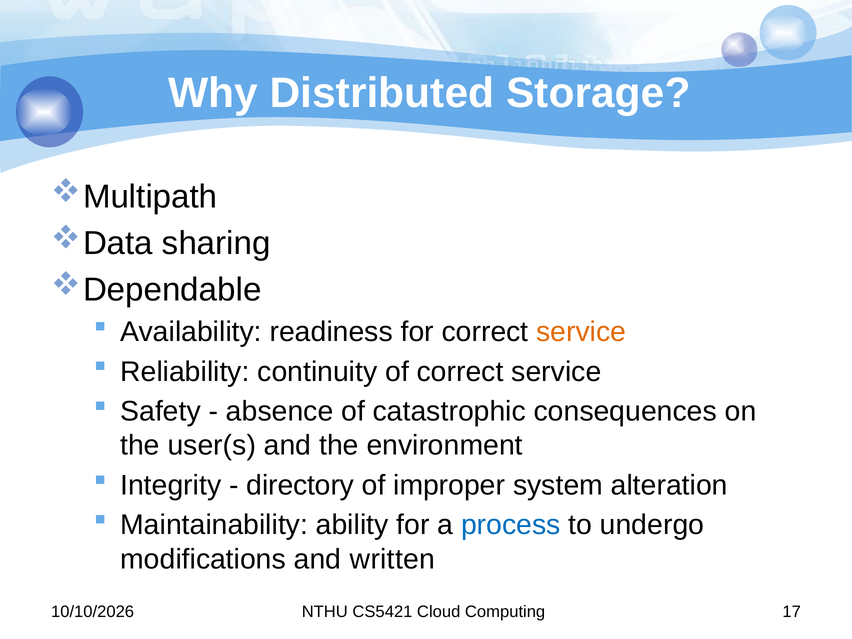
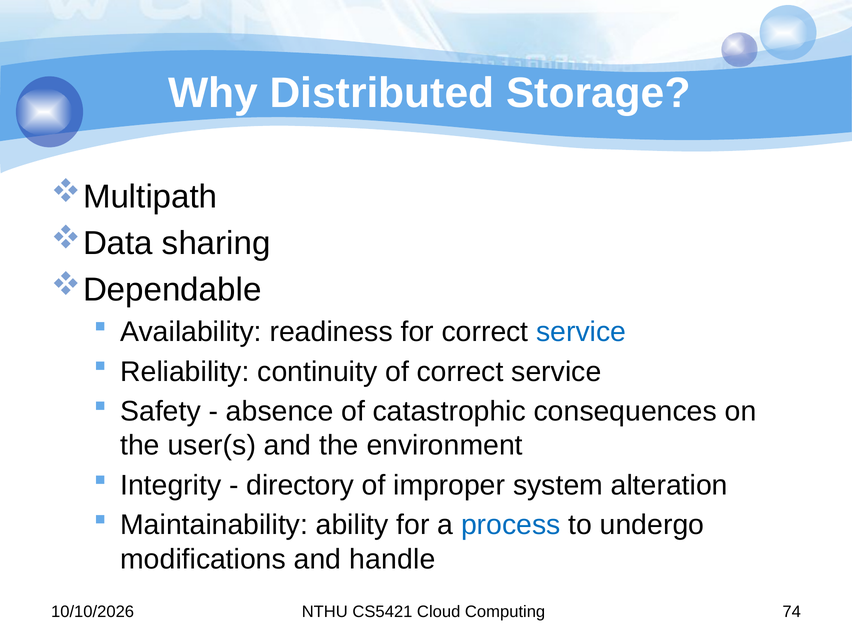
service colour: orange -> blue (581, 332)
written: written -> handle (392, 559)
17: 17 -> 74 (792, 612)
